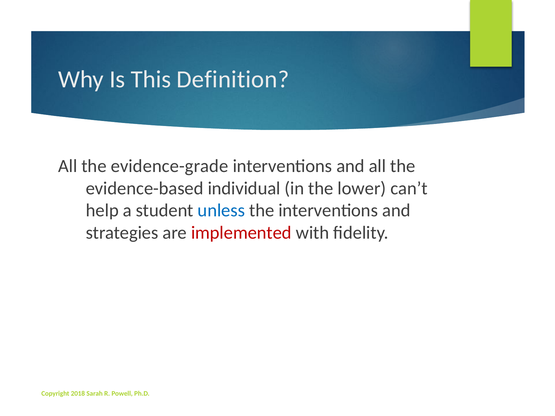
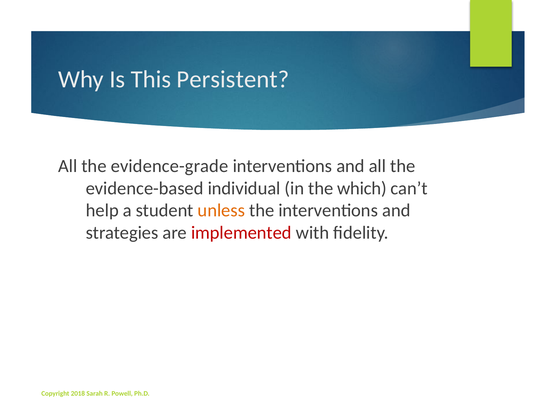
Definition: Definition -> Persistent (233, 80)
lower: lower -> which (362, 188)
unless colour: blue -> orange (221, 211)
